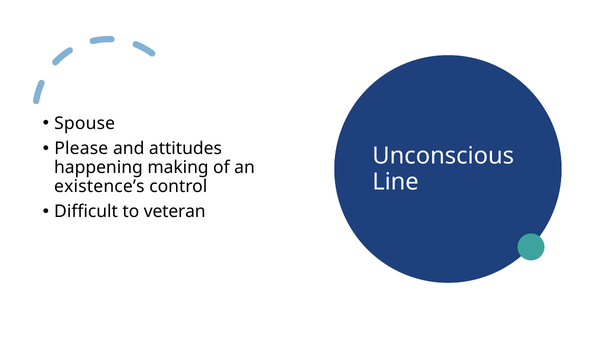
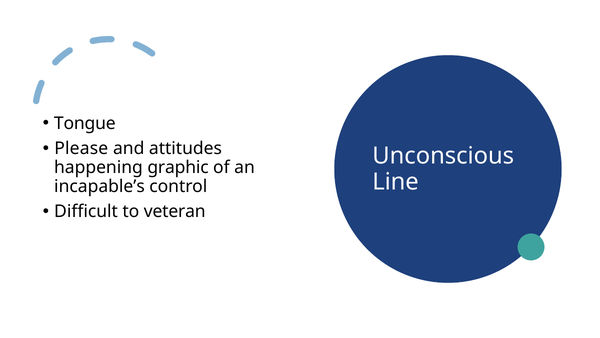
Spouse: Spouse -> Tongue (85, 123)
making: making -> graphic (178, 167)
existence’s: existence’s -> incapable’s (99, 186)
